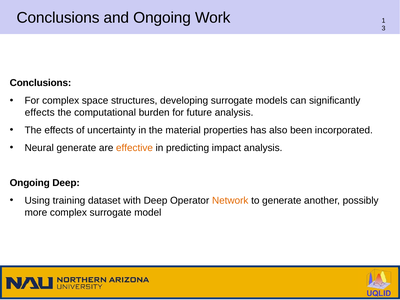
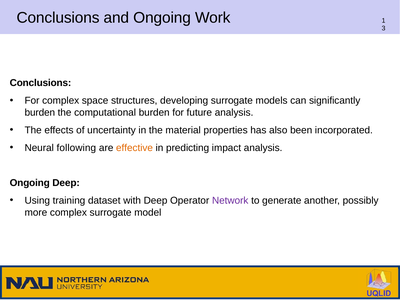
effects: effects -> burden (40, 113)
Neural generate: generate -> following (76, 148)
Network colour: orange -> purple (230, 201)
